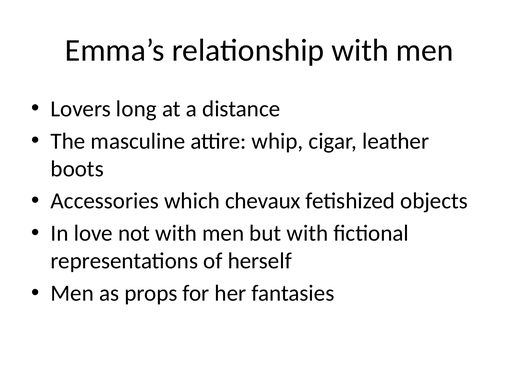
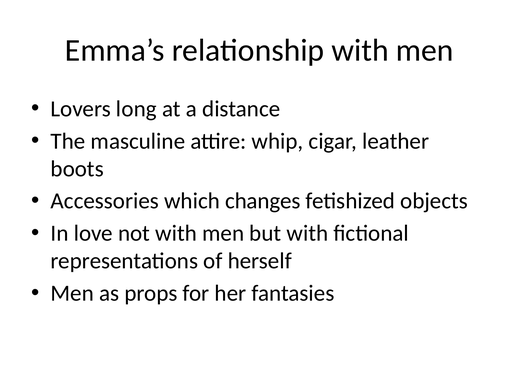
chevaux: chevaux -> changes (263, 201)
